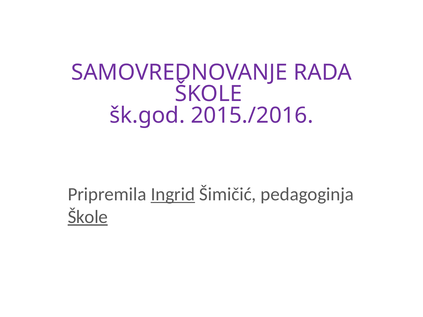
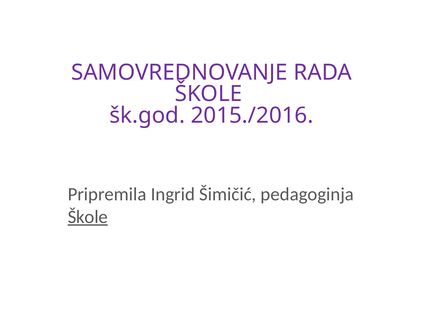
Ingrid underline: present -> none (173, 195)
